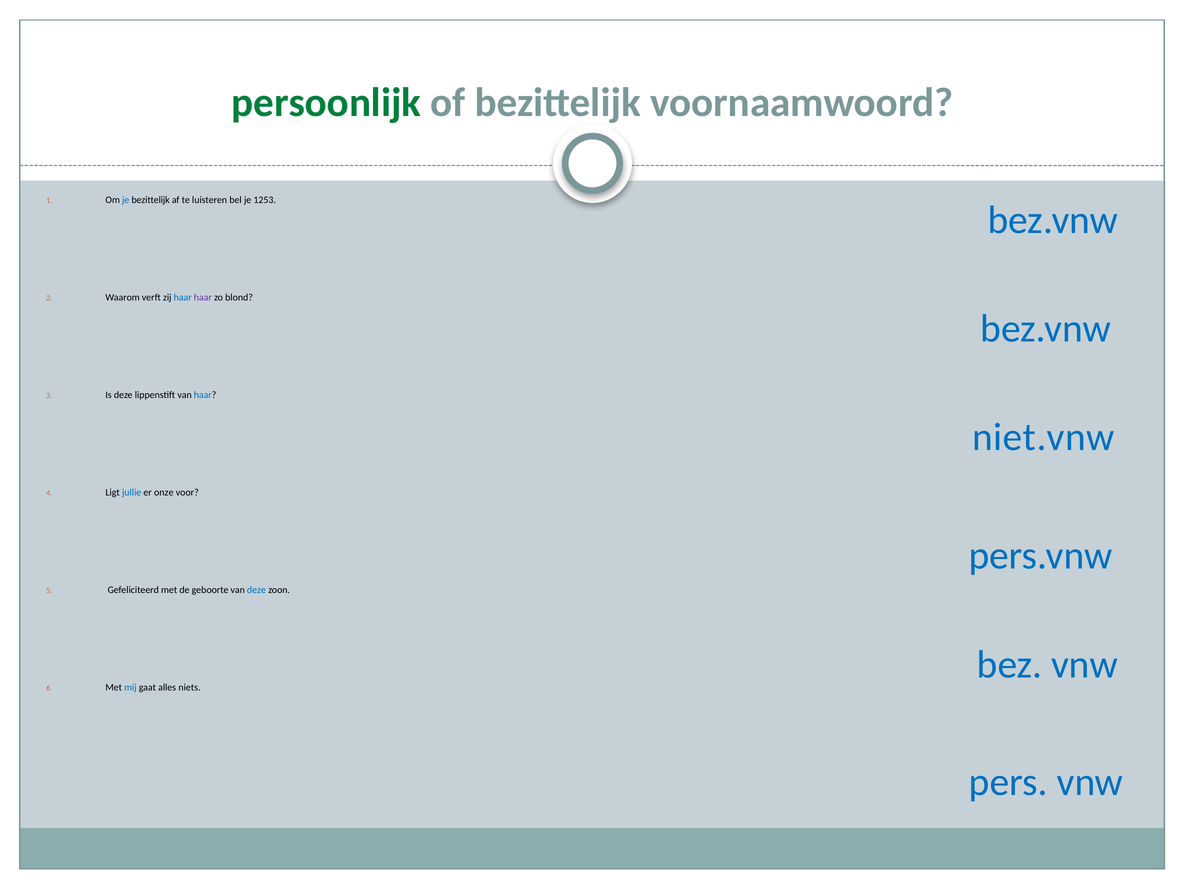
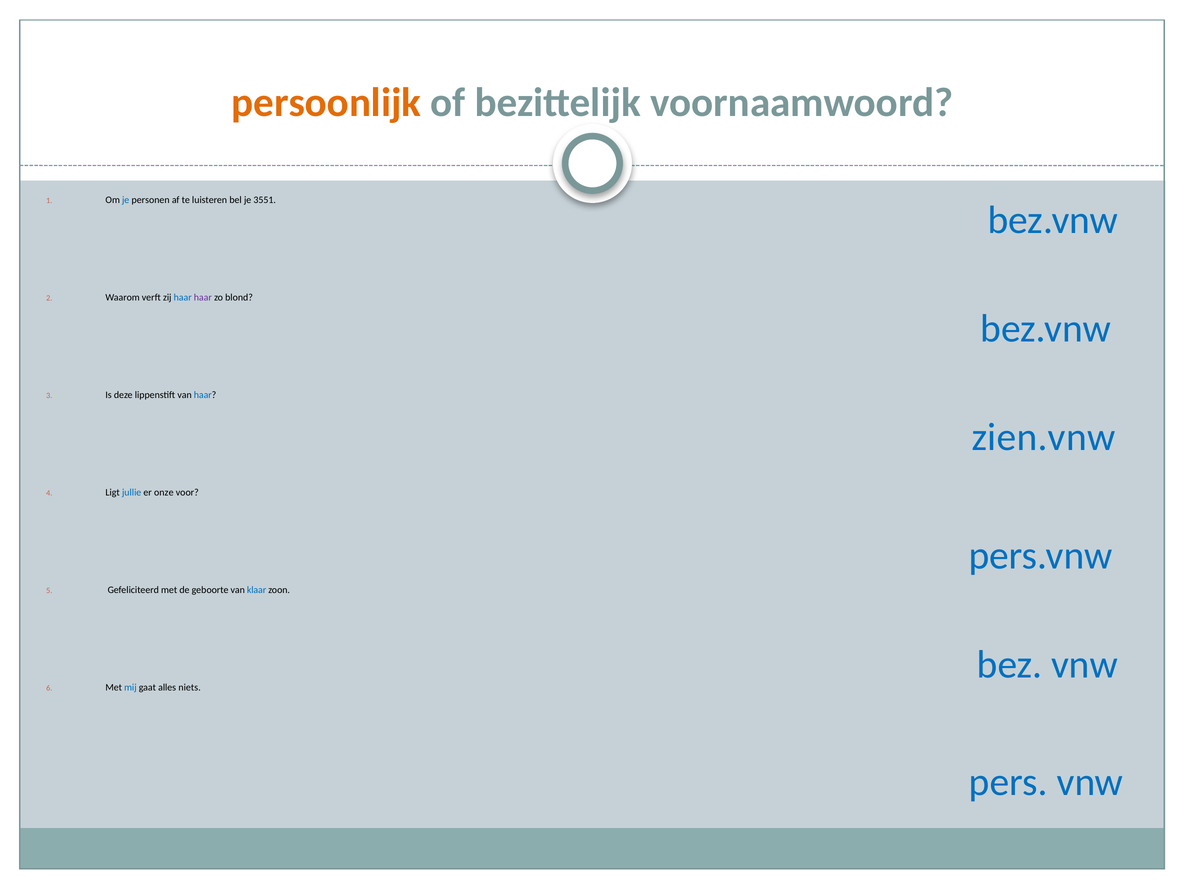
persoonlijk colour: green -> orange (326, 102)
je bezittelijk: bezittelijk -> personen (151, 200)
1253: 1253 -> 3551 (265, 200)
niet.vnw: niet.vnw -> zien.vnw (1043, 437)
van deze: deze -> klaar (257, 590)
